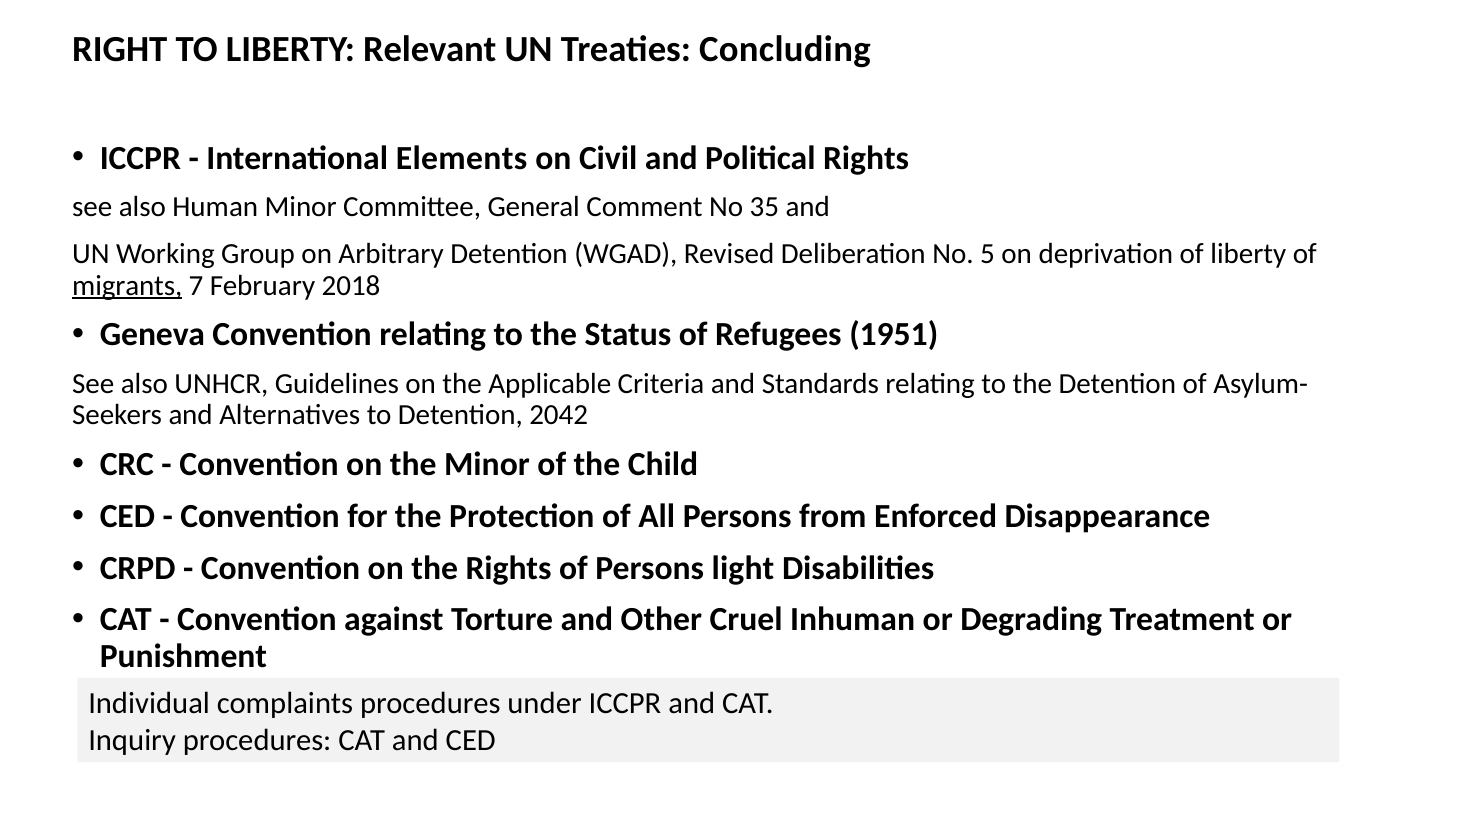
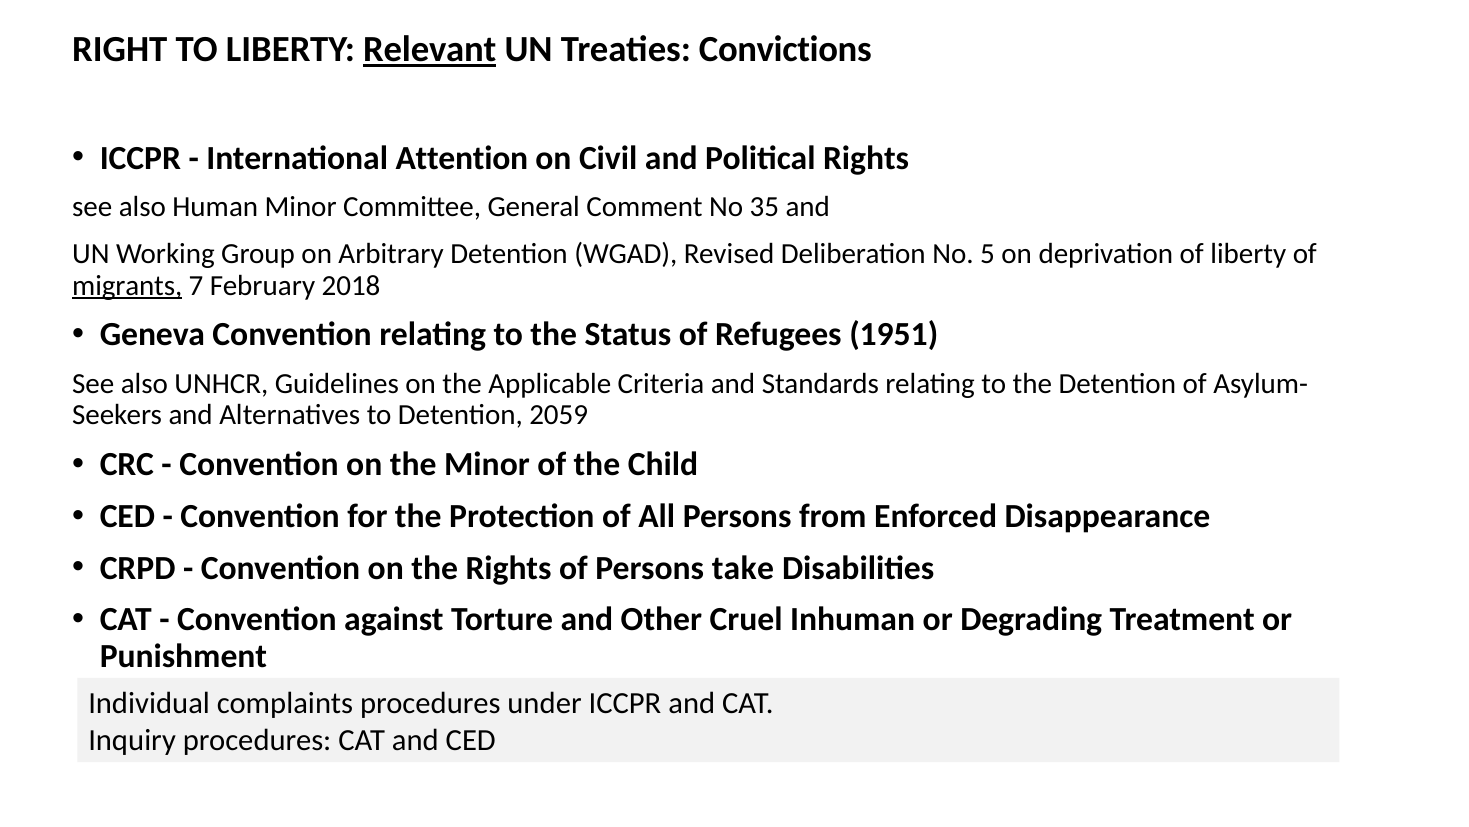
Relevant underline: none -> present (430, 50)
Concluding: Concluding -> Convictions (785, 50)
Elements: Elements -> Attention (462, 158)
2042: 2042 -> 2059 (559, 415)
light: light -> take (743, 567)
